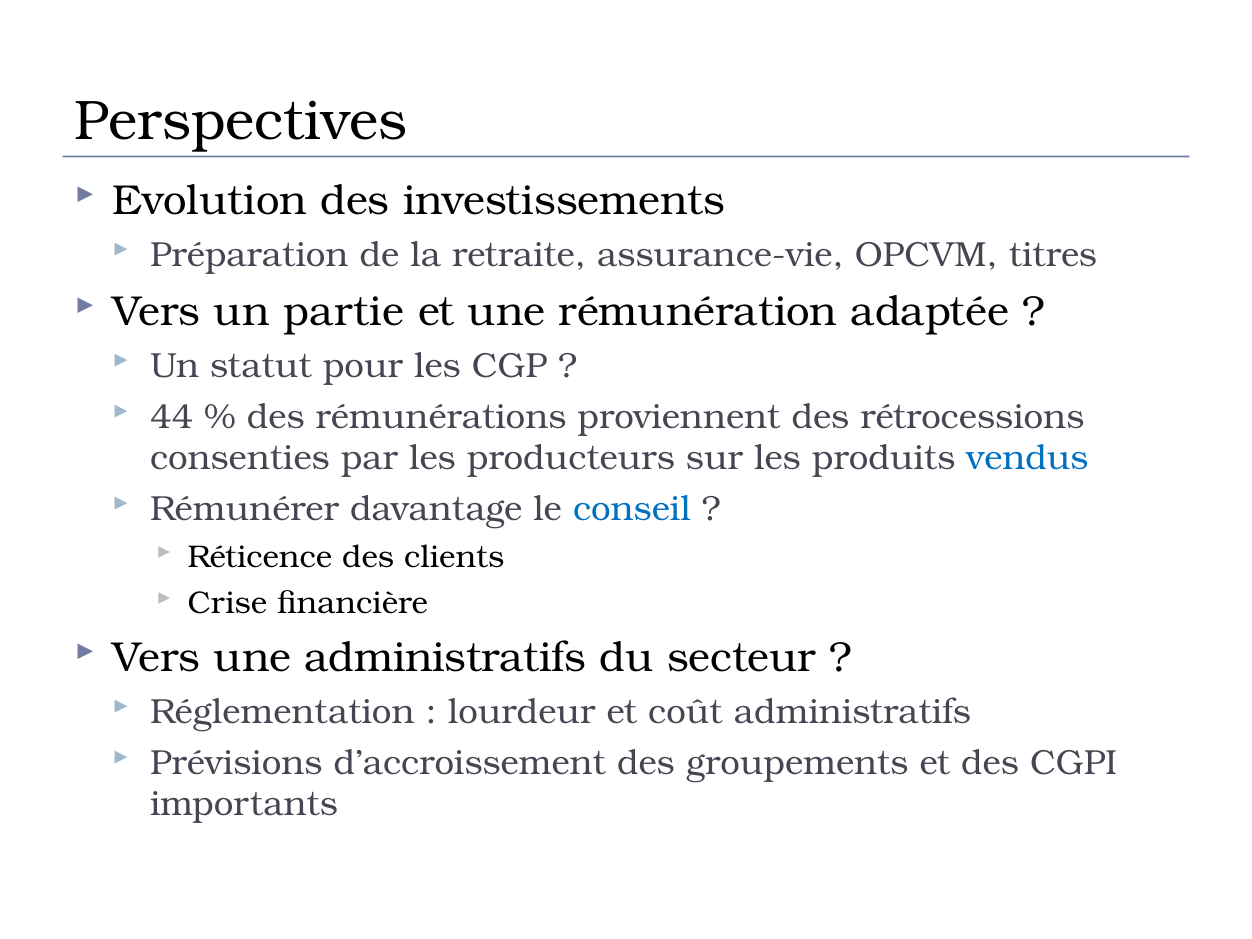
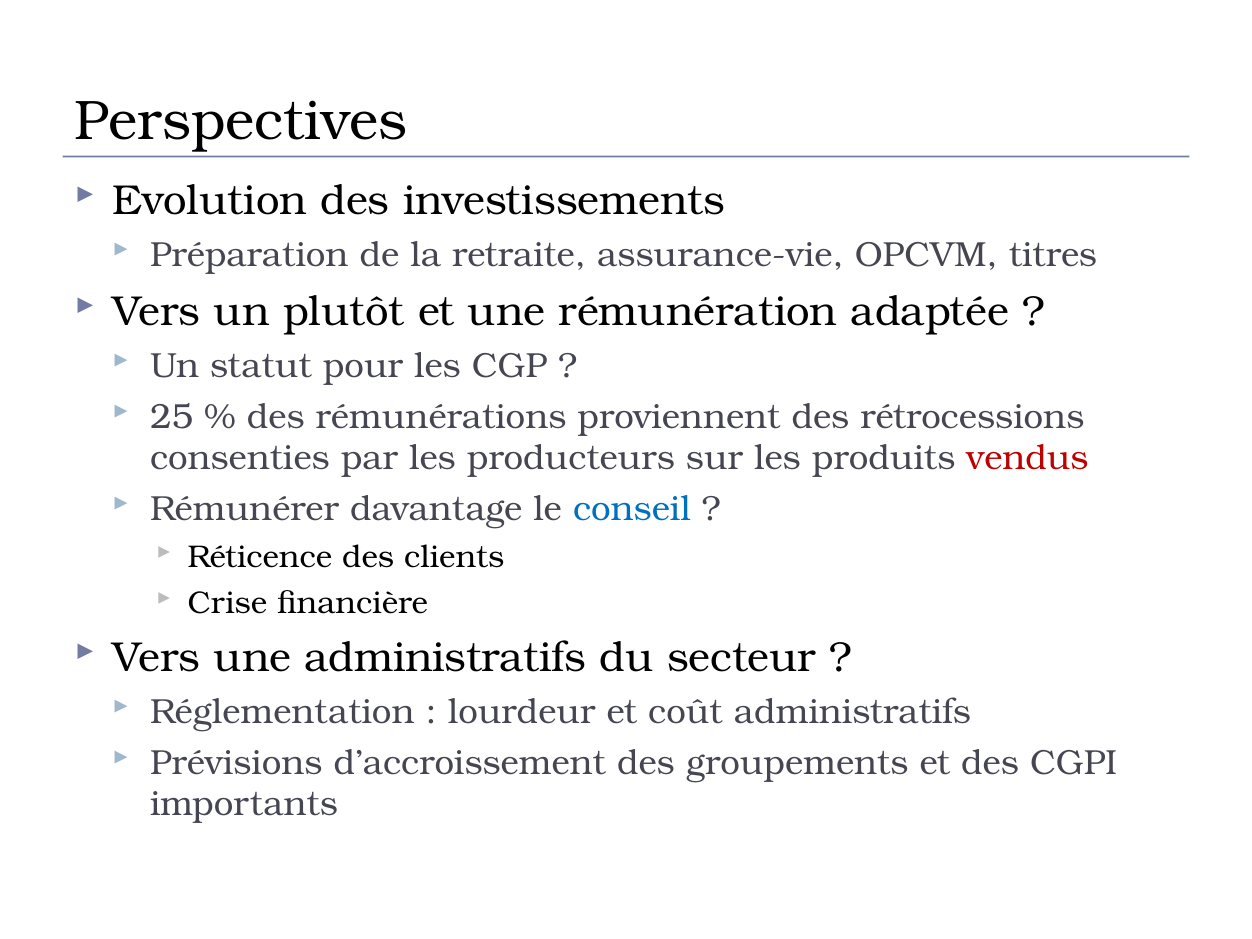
partie: partie -> plutôt (344, 312)
44: 44 -> 25 (172, 417)
vendus colour: blue -> red (1027, 458)
